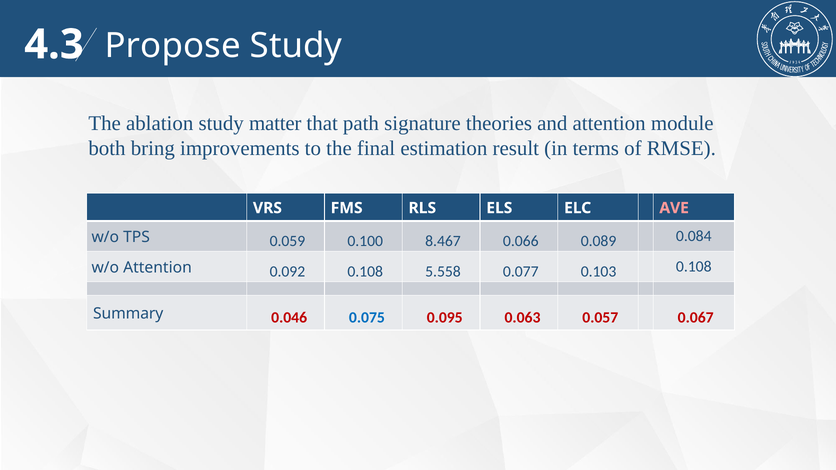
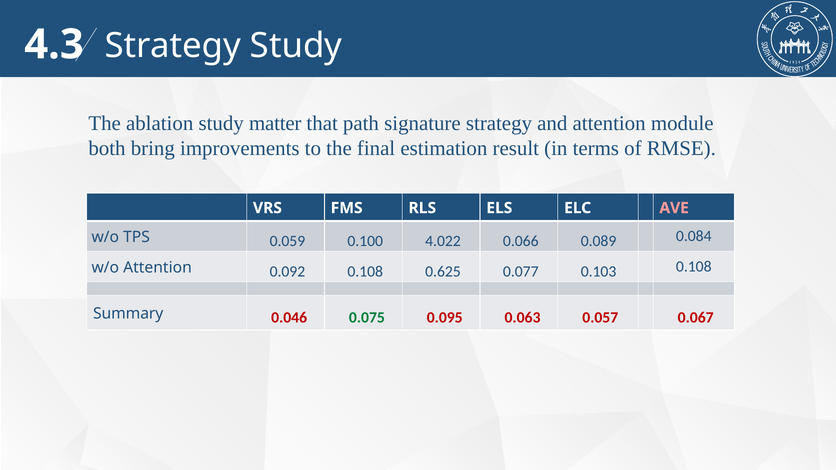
4.3 Propose: Propose -> Strategy (173, 46)
signature theories: theories -> strategy (499, 123)
8.467: 8.467 -> 4.022 (443, 241)
5.558: 5.558 -> 0.625 (443, 272)
0.075 colour: blue -> green (367, 318)
